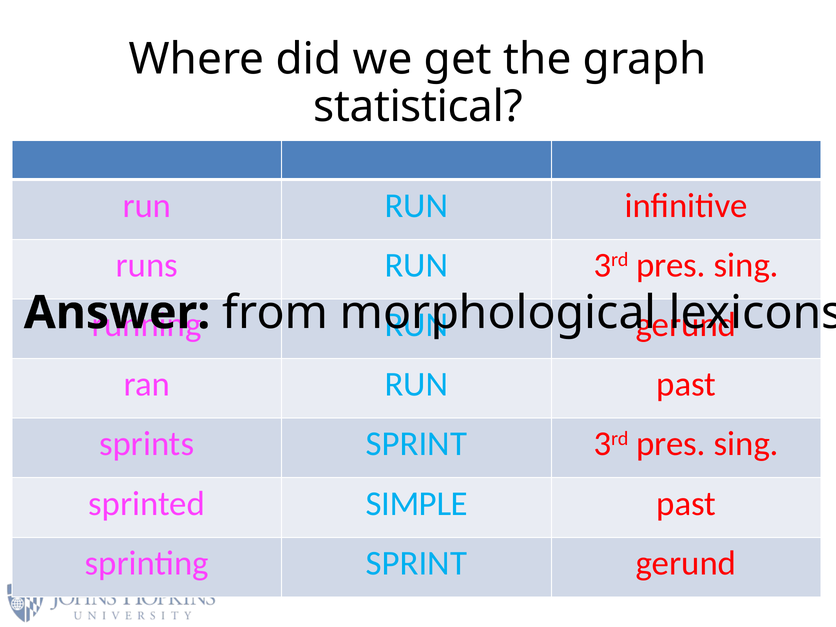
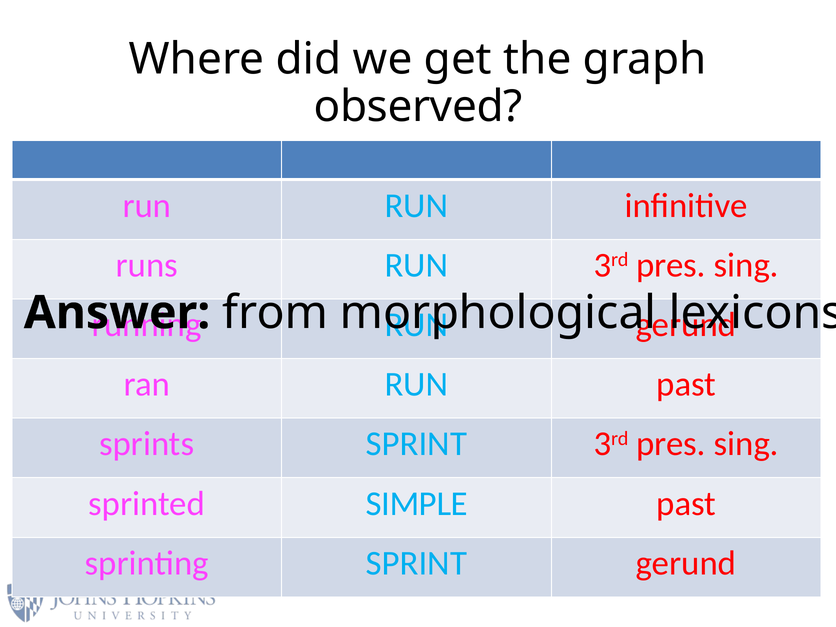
statistical: statistical -> observed (418, 107)
